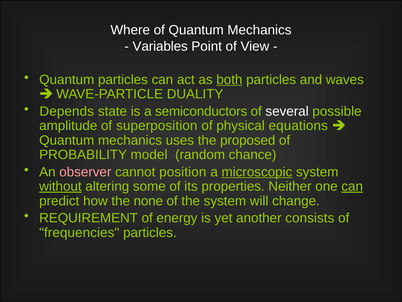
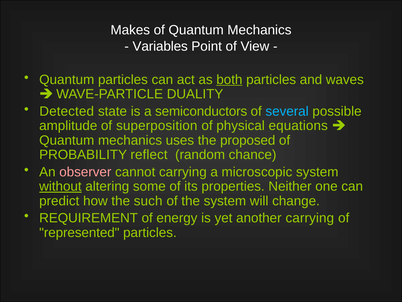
Where: Where -> Makes (130, 30)
Depends: Depends -> Detected (67, 111)
several colour: white -> light blue (287, 111)
model: model -> reflect (149, 155)
cannot position: position -> carrying (183, 172)
microscopic underline: present -> none (257, 172)
can underline: present -> none (352, 186)
none: none -> such (148, 201)
another consists: consists -> carrying (310, 218)
frequencies: frequencies -> represented (79, 232)
